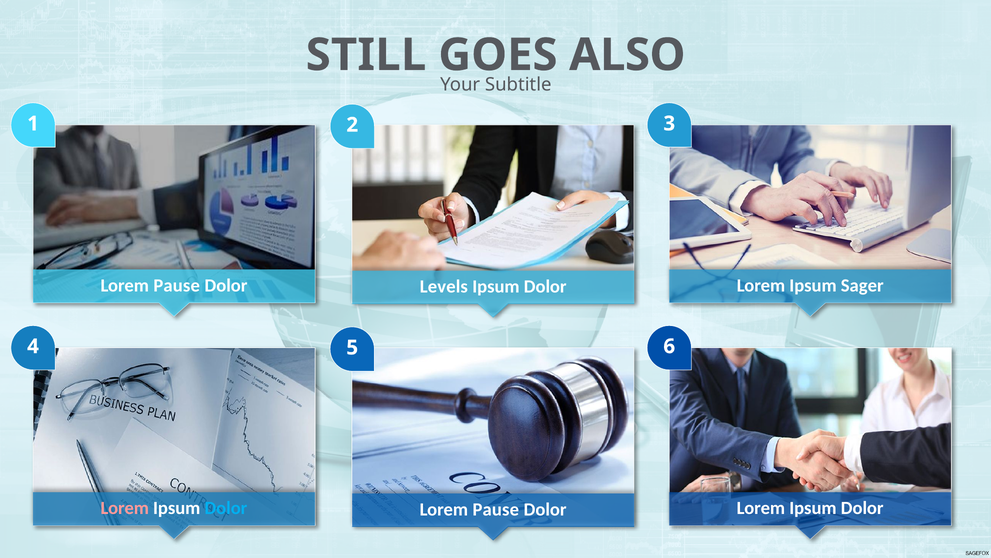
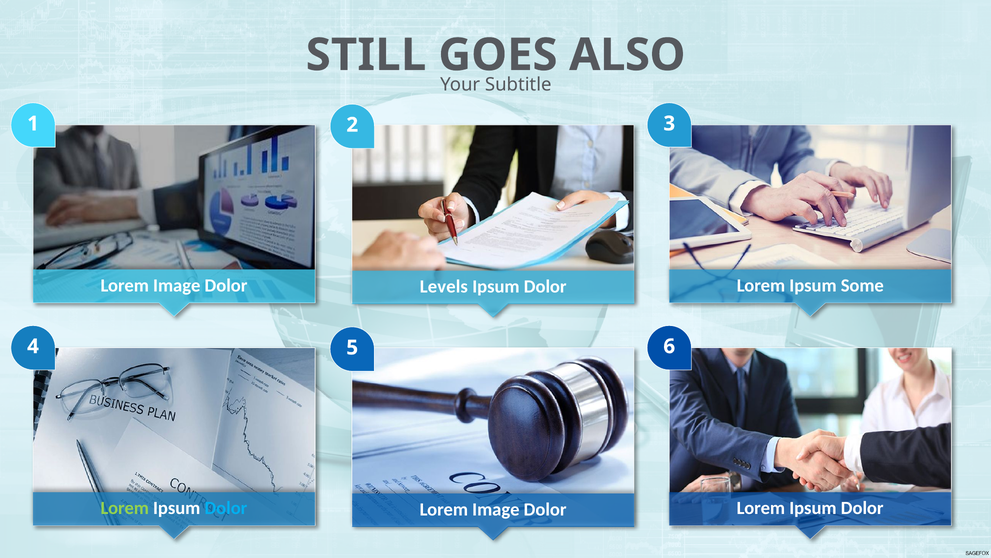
Pause: Pause -> Image (177, 285)
Sager: Sager -> Some (862, 285)
Lorem colour: pink -> light green (125, 508)
Pause: Pause -> Image (496, 509)
